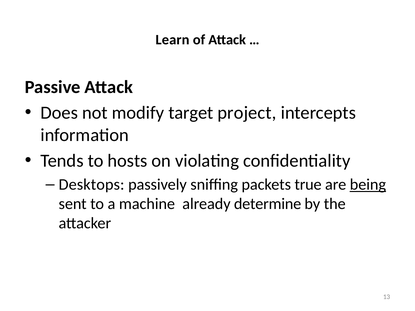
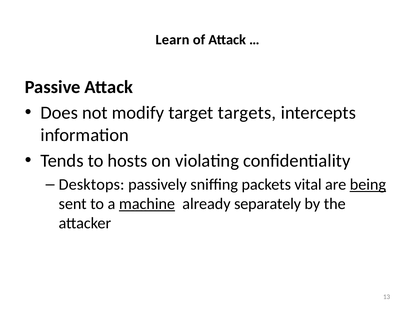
project: project -> targets (247, 113)
true: true -> vital (308, 185)
machine underline: none -> present (147, 204)
determine: determine -> separately (268, 204)
